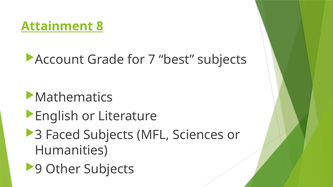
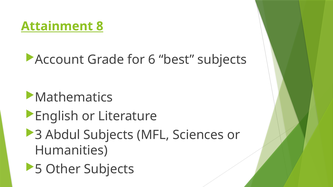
7: 7 -> 6 (152, 60)
Faced: Faced -> Abdul (63, 135)
9: 9 -> 5 (39, 169)
